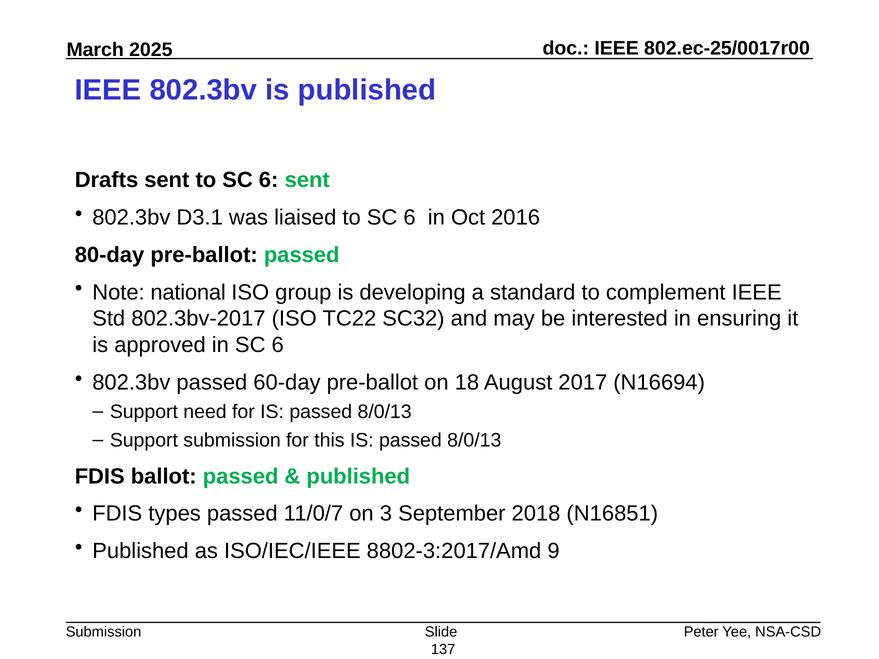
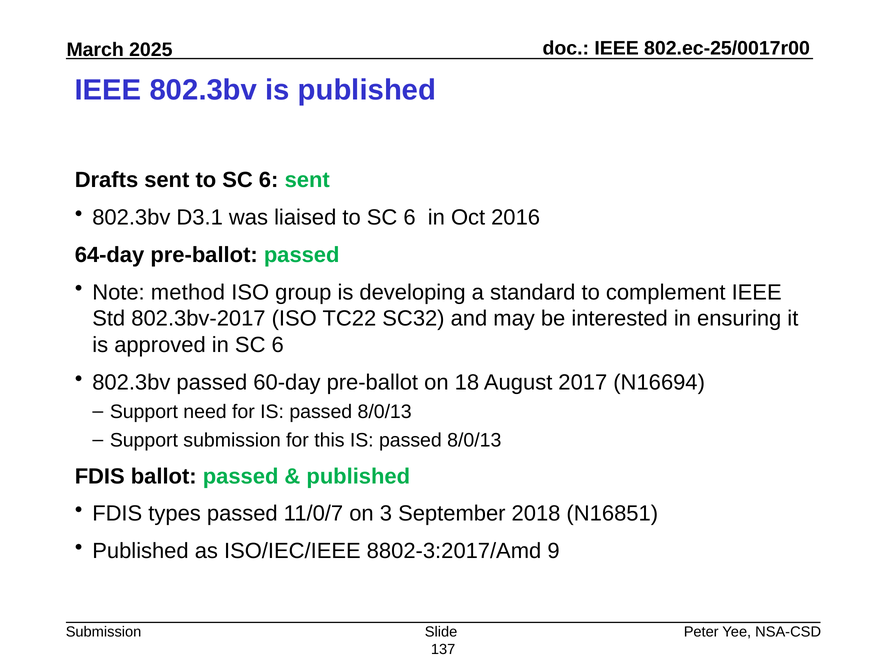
80-day: 80-day -> 64-day (110, 255)
national: national -> method (188, 292)
